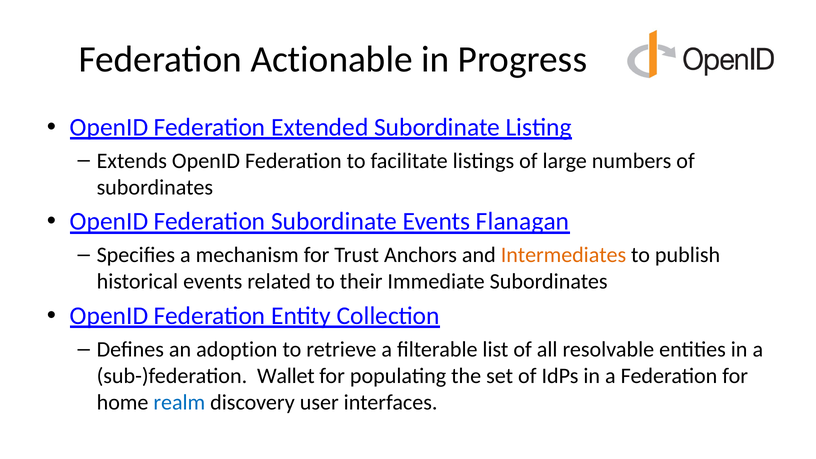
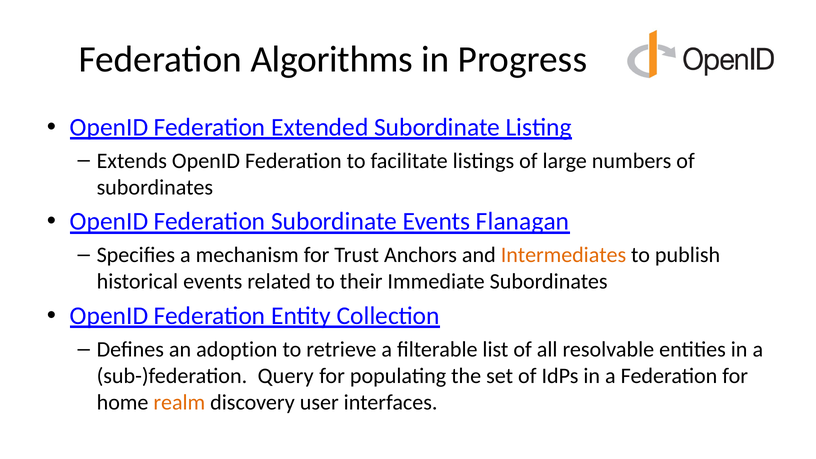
Actionable: Actionable -> Algorithms (332, 59)
Wallet: Wallet -> Query (286, 376)
realm colour: blue -> orange (179, 403)
